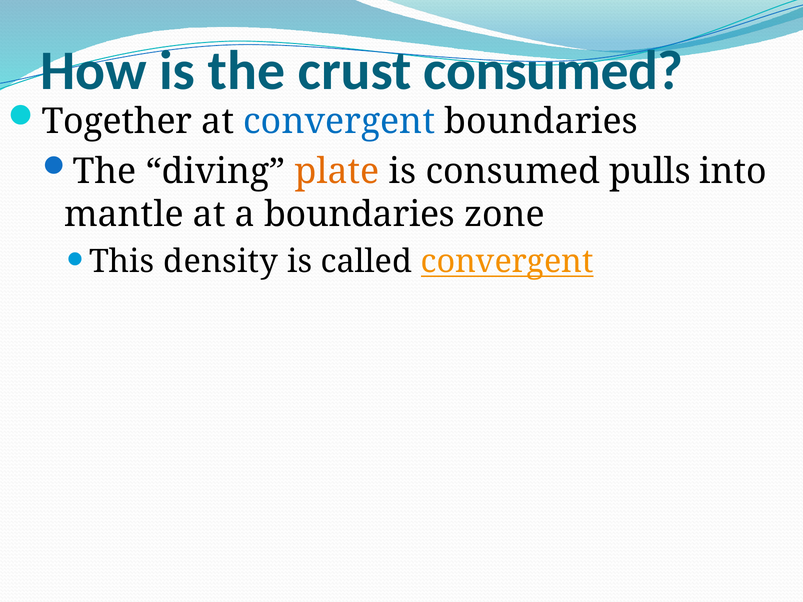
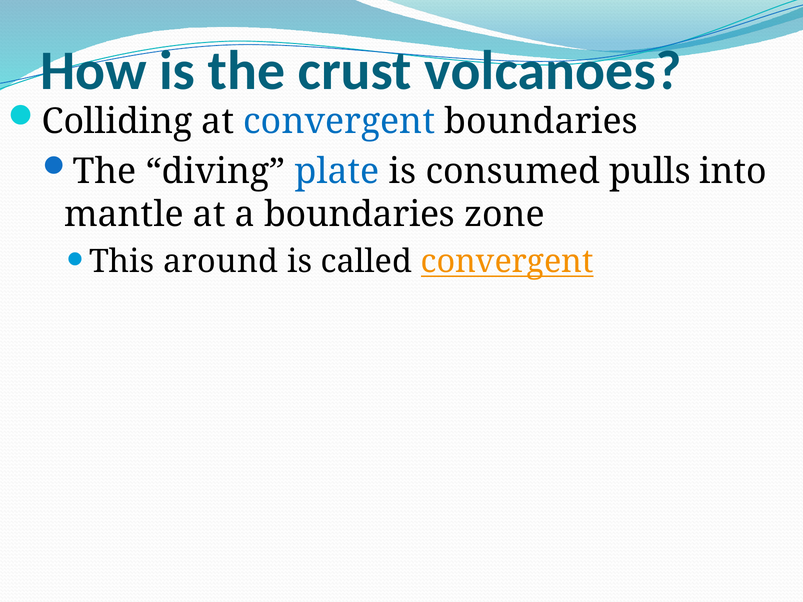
crust consumed: consumed -> volcanoes (553, 71)
Together: Together -> Colliding (117, 122)
plate colour: orange -> blue (337, 172)
density: density -> around (221, 262)
